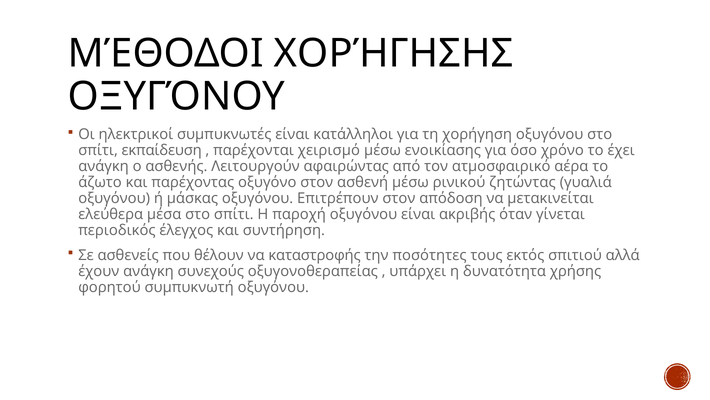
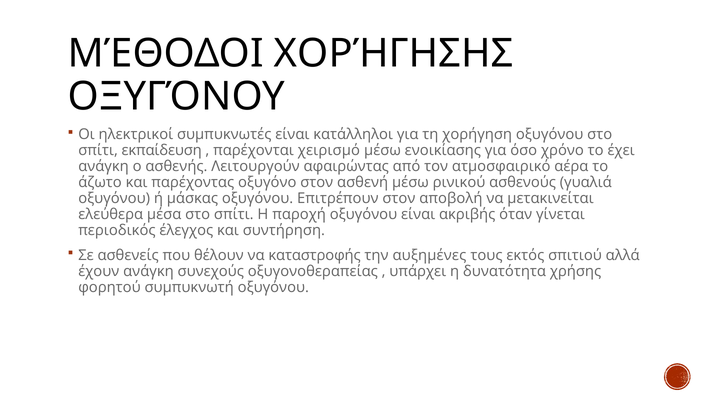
ζητώντας: ζητώντας -> ασθενούς (523, 182)
απόδοση: απόδοση -> αποβολή (451, 198)
ποσότητες: ποσότητες -> αυξημένες (429, 255)
